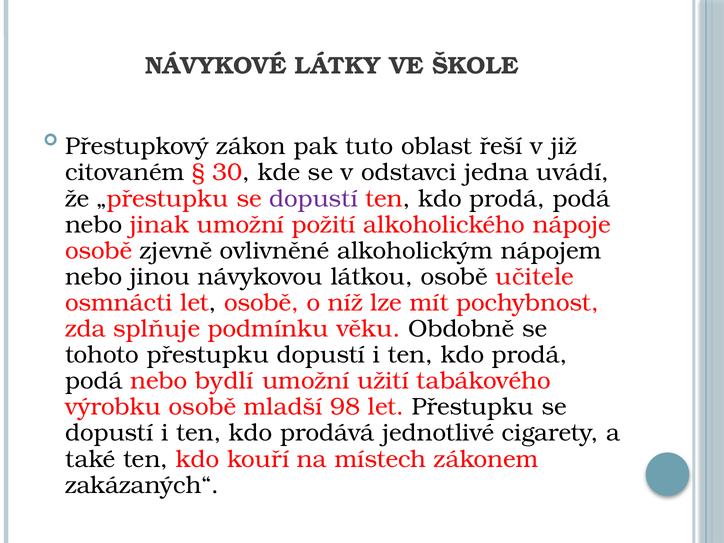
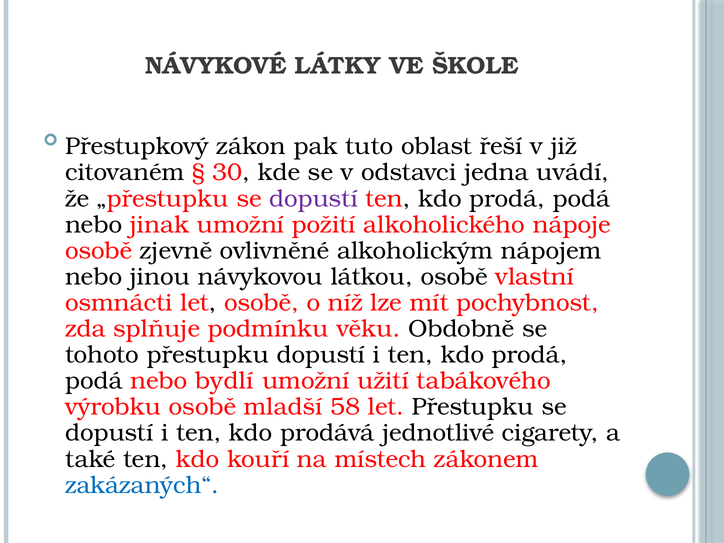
učitele: učitele -> vlastní (535, 277)
98: 98 -> 58 (345, 407)
zakázaných“ colour: black -> blue (142, 485)
